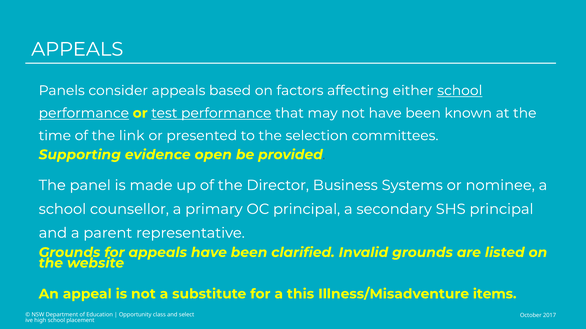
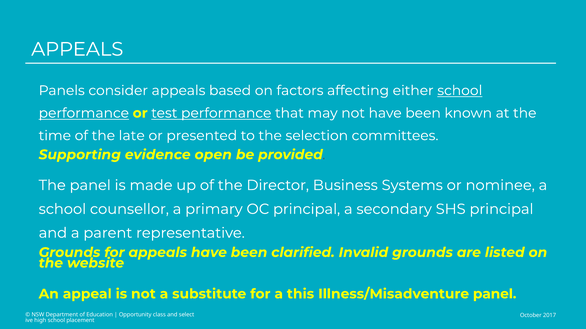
link: link -> late (132, 136)
Illness/Misadventure items: items -> panel (495, 294)
